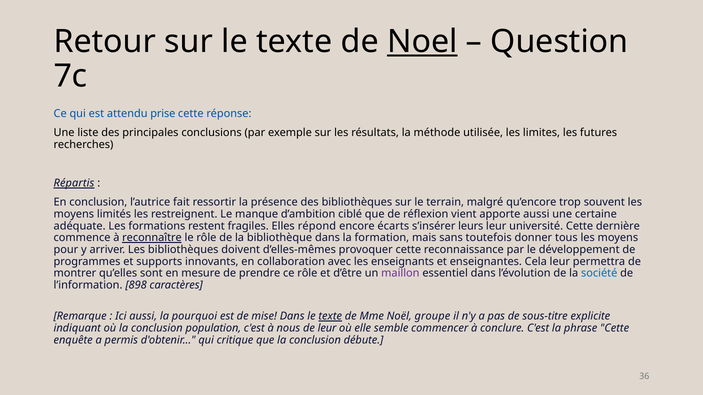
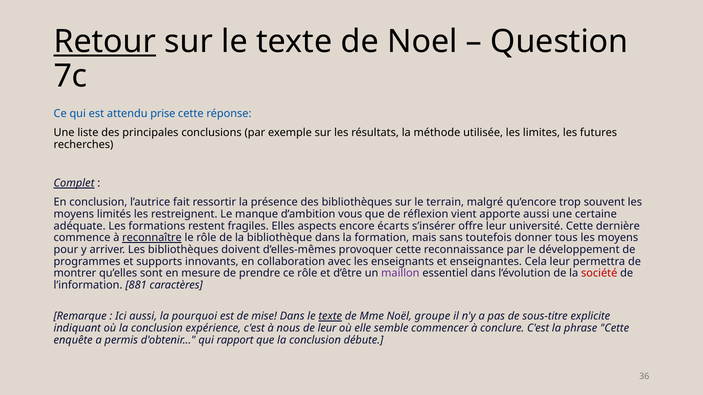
Retour underline: none -> present (105, 42)
Noel underline: present -> none (422, 42)
Répartis: Répartis -> Complet (74, 183)
ciblé: ciblé -> vous (350, 214)
répond: répond -> aspects (317, 226)
leurs: leurs -> offre (471, 226)
société colour: blue -> red (599, 274)
898: 898 -> 881 (136, 286)
population: population -> expérience (213, 328)
critique: critique -> rapport (235, 340)
